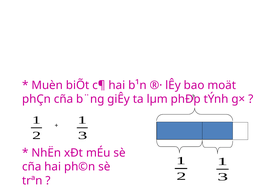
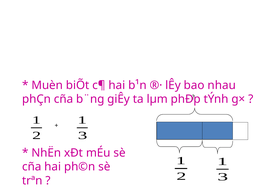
moät: moät -> nhau (222, 85)
